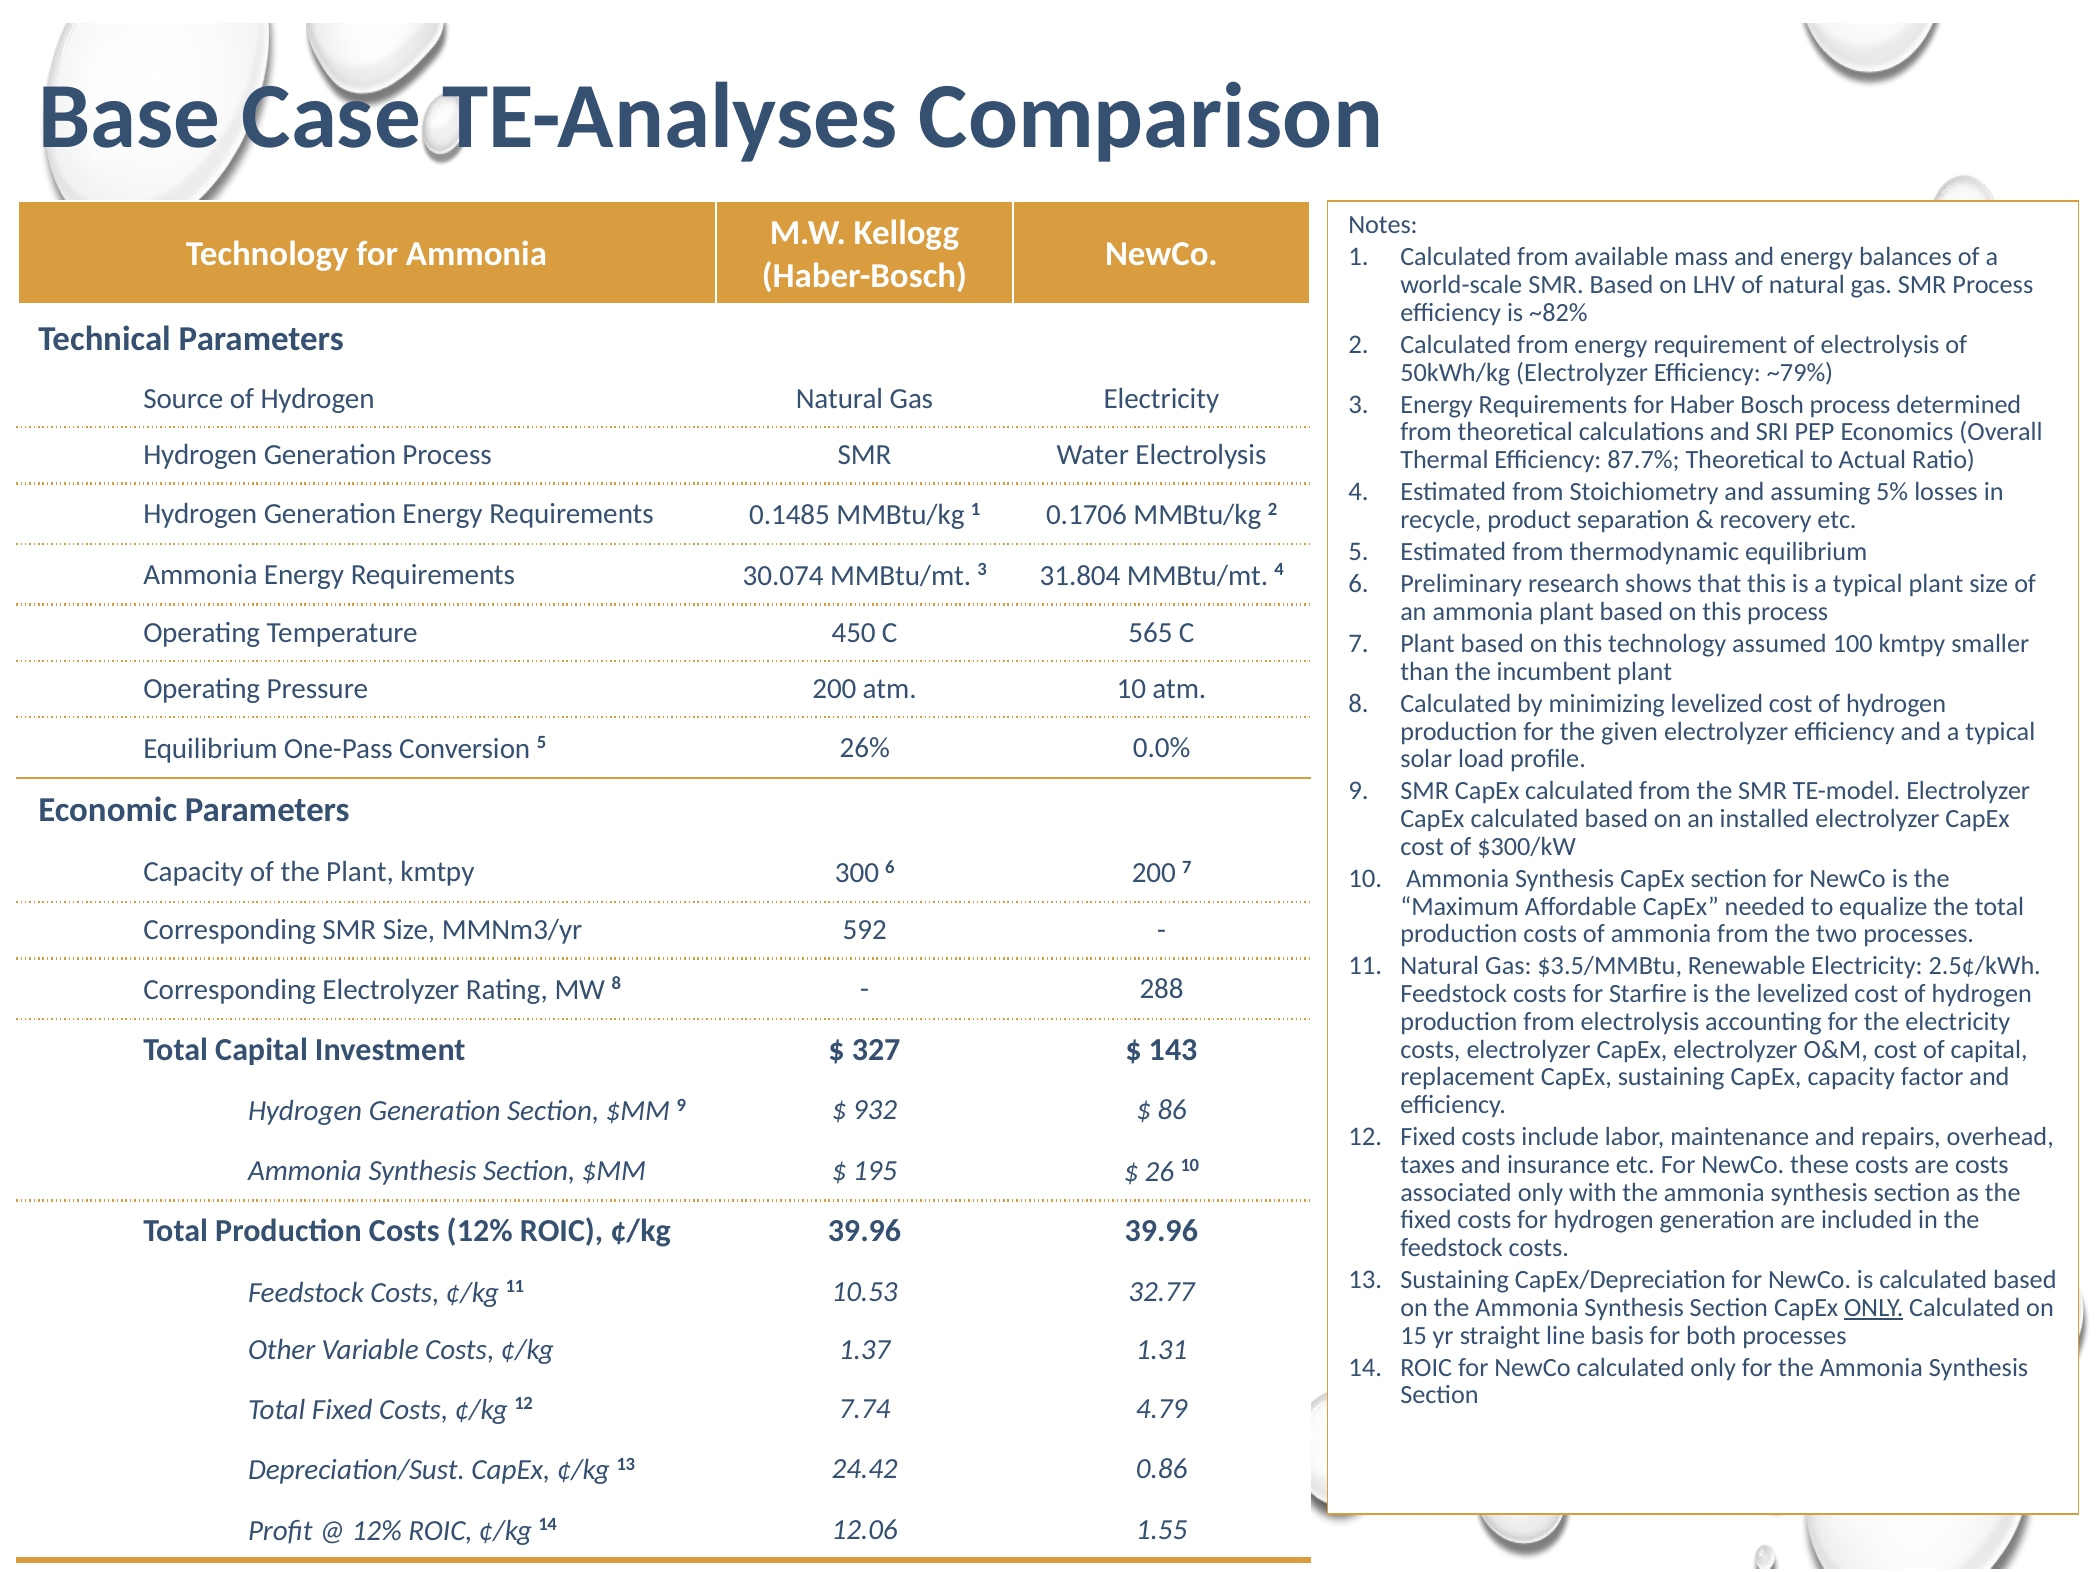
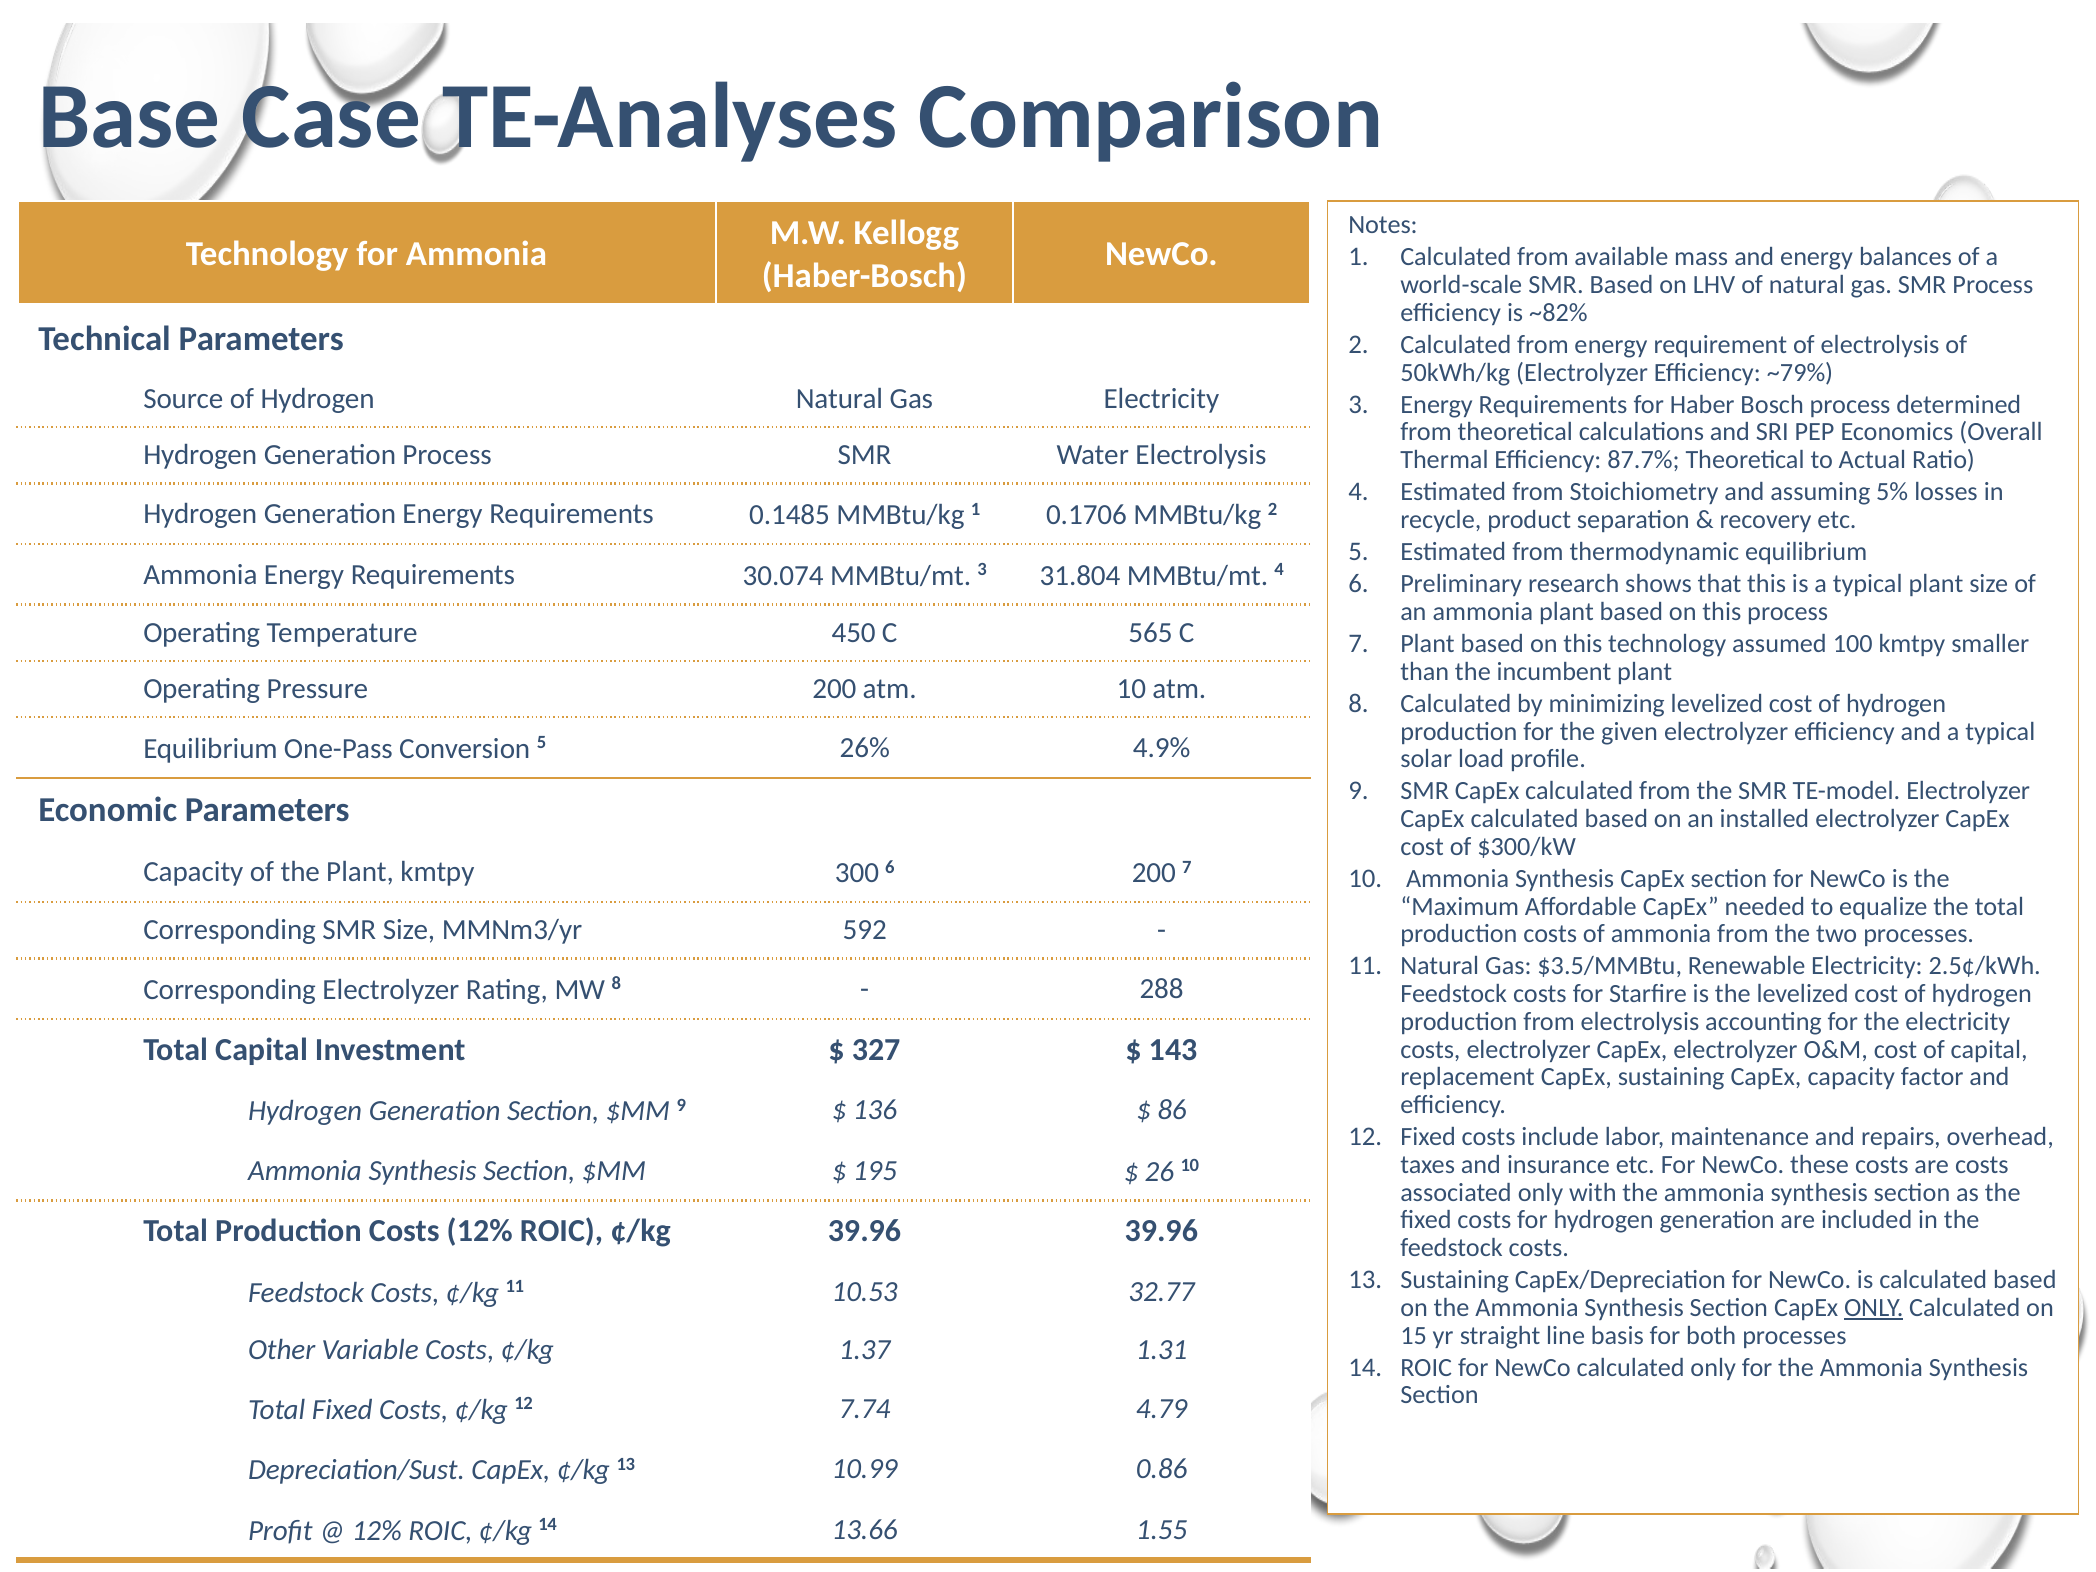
0.0%: 0.0% -> 4.9% (1162, 748)
932: 932 -> 136 (875, 1110)
24.42: 24.42 -> 10.99 (865, 1469)
12.06: 12.06 -> 13.66 (865, 1530)
